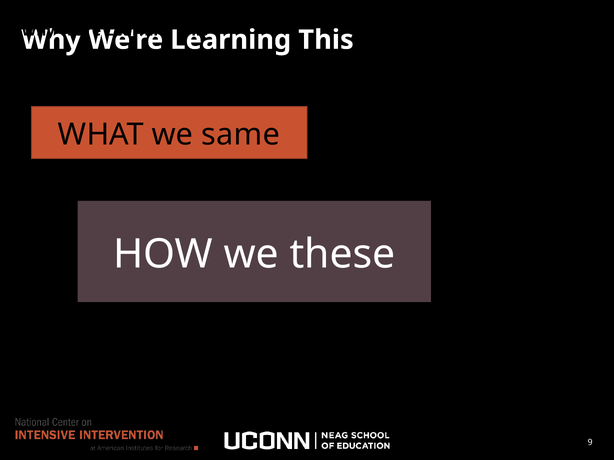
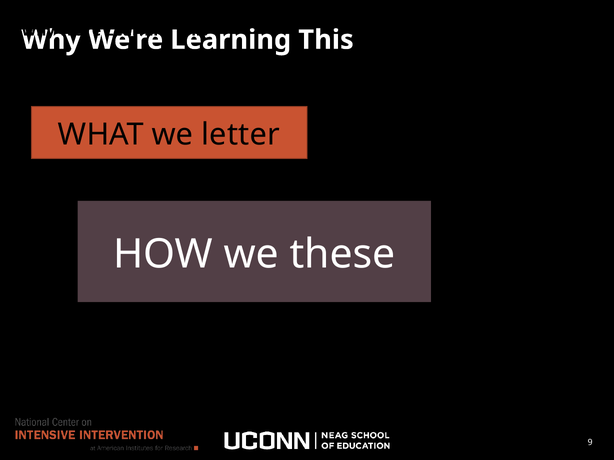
same: same -> letter (241, 135)
